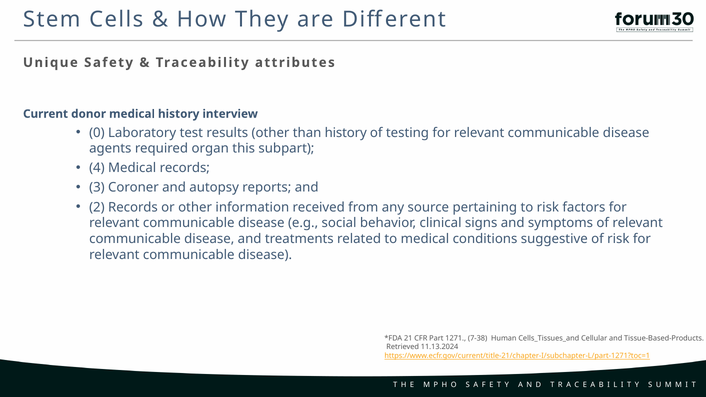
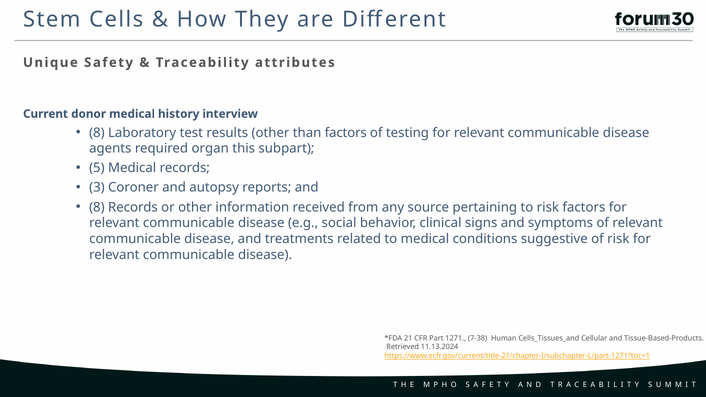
0: 0 -> 8 (97, 133)
than history: history -> factors (346, 133)
4: 4 -> 5 (97, 168)
2: 2 -> 8 (97, 207)
